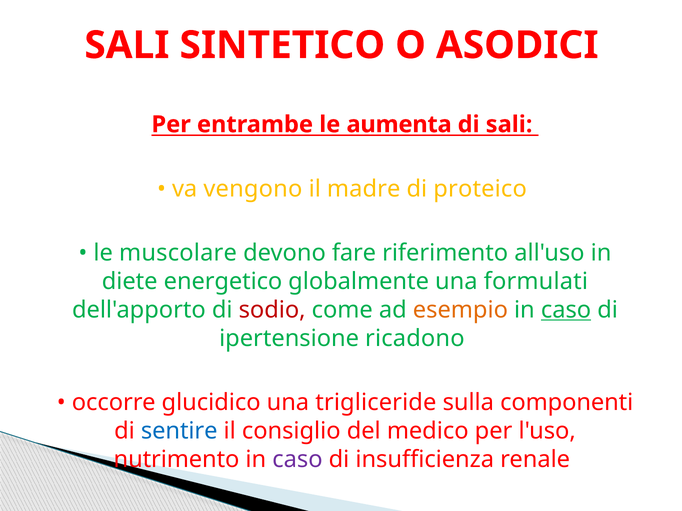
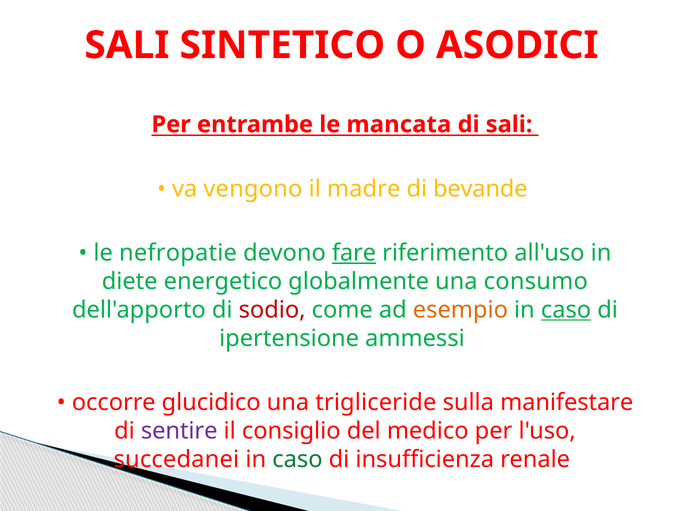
aumenta: aumenta -> mancata (399, 125)
proteico: proteico -> bevande (480, 189)
muscolare: muscolare -> nefropatie (178, 253)
fare underline: none -> present (354, 253)
formulati: formulati -> consumo (536, 282)
ricadono: ricadono -> ammessi (415, 339)
componenti: componenti -> manifestare (567, 403)
sentire colour: blue -> purple (179, 431)
nutrimento: nutrimento -> succedanei (176, 460)
caso colour: purple -> green (297, 460)
